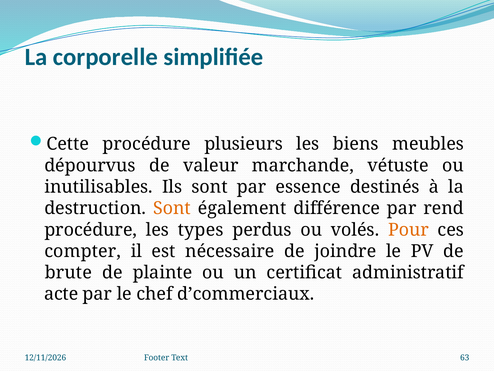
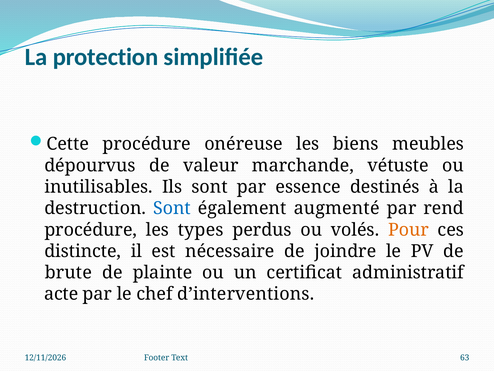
corporelle: corporelle -> protection (106, 57)
plusieurs: plusieurs -> onéreuse (244, 144)
Sont colour: orange -> blue (172, 208)
différence: différence -> augmenté (337, 208)
compter: compter -> distincte (83, 251)
d’commerciaux: d’commerciaux -> d’interventions (246, 294)
